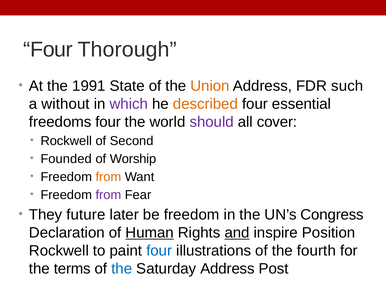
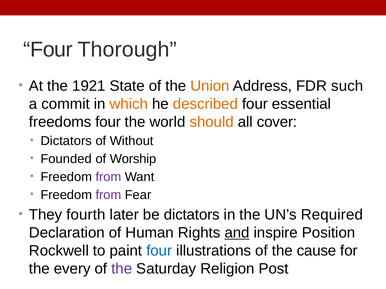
1991: 1991 -> 1921 (89, 86)
without: without -> commit (66, 104)
which colour: purple -> orange (129, 104)
should colour: purple -> orange (212, 122)
Rockwell: Rockwell -> Dictators (66, 141)
Second: Second -> Without (132, 141)
from colour: orange -> purple (108, 177)
future: future -> fourth (86, 215)
be freedom: freedom -> dictators (192, 215)
Congress: Congress -> Required (332, 215)
Human underline: present -> none (150, 233)
fourth: fourth -> cause (316, 251)
terms: terms -> every (72, 269)
the colour: blue -> purple (122, 269)
Saturday Address: Address -> Religion (227, 269)
